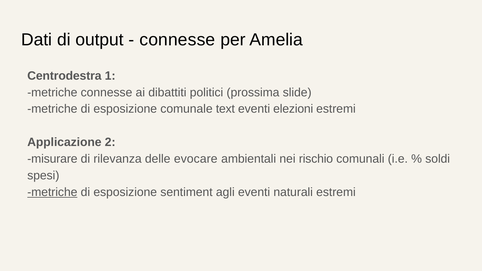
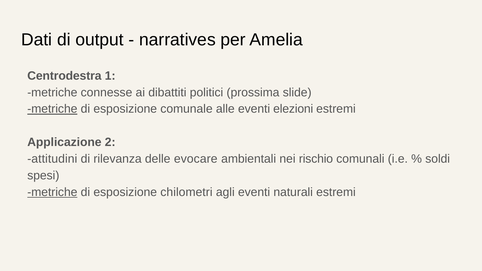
connesse: connesse -> narratives (177, 40)
metriche underline: none -> present (52, 109)
text: text -> alle (225, 109)
misurare: misurare -> attitudini (52, 159)
sentiment: sentiment -> chilometri (186, 192)
